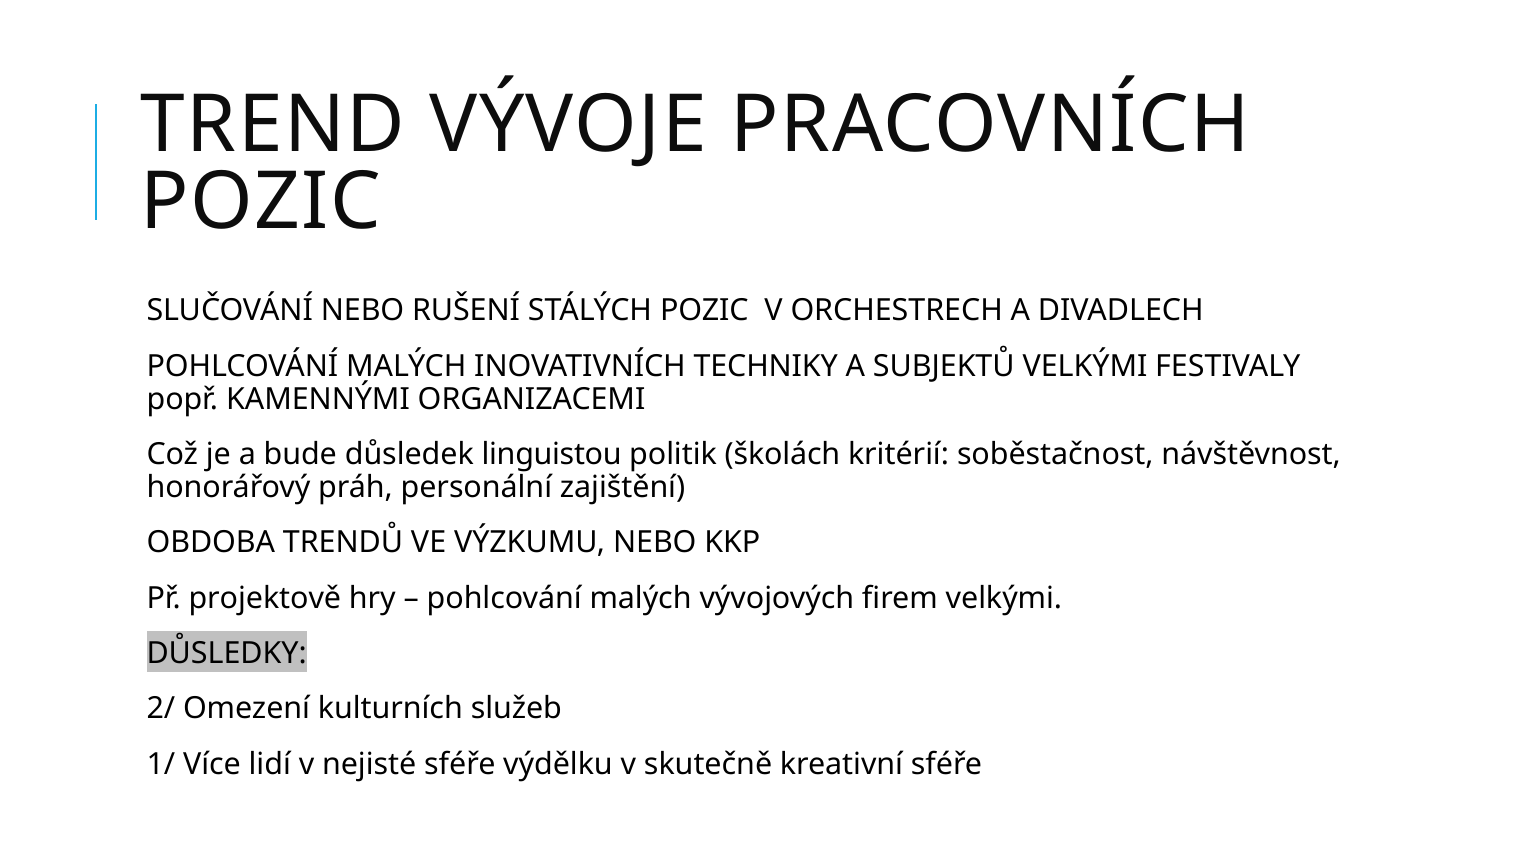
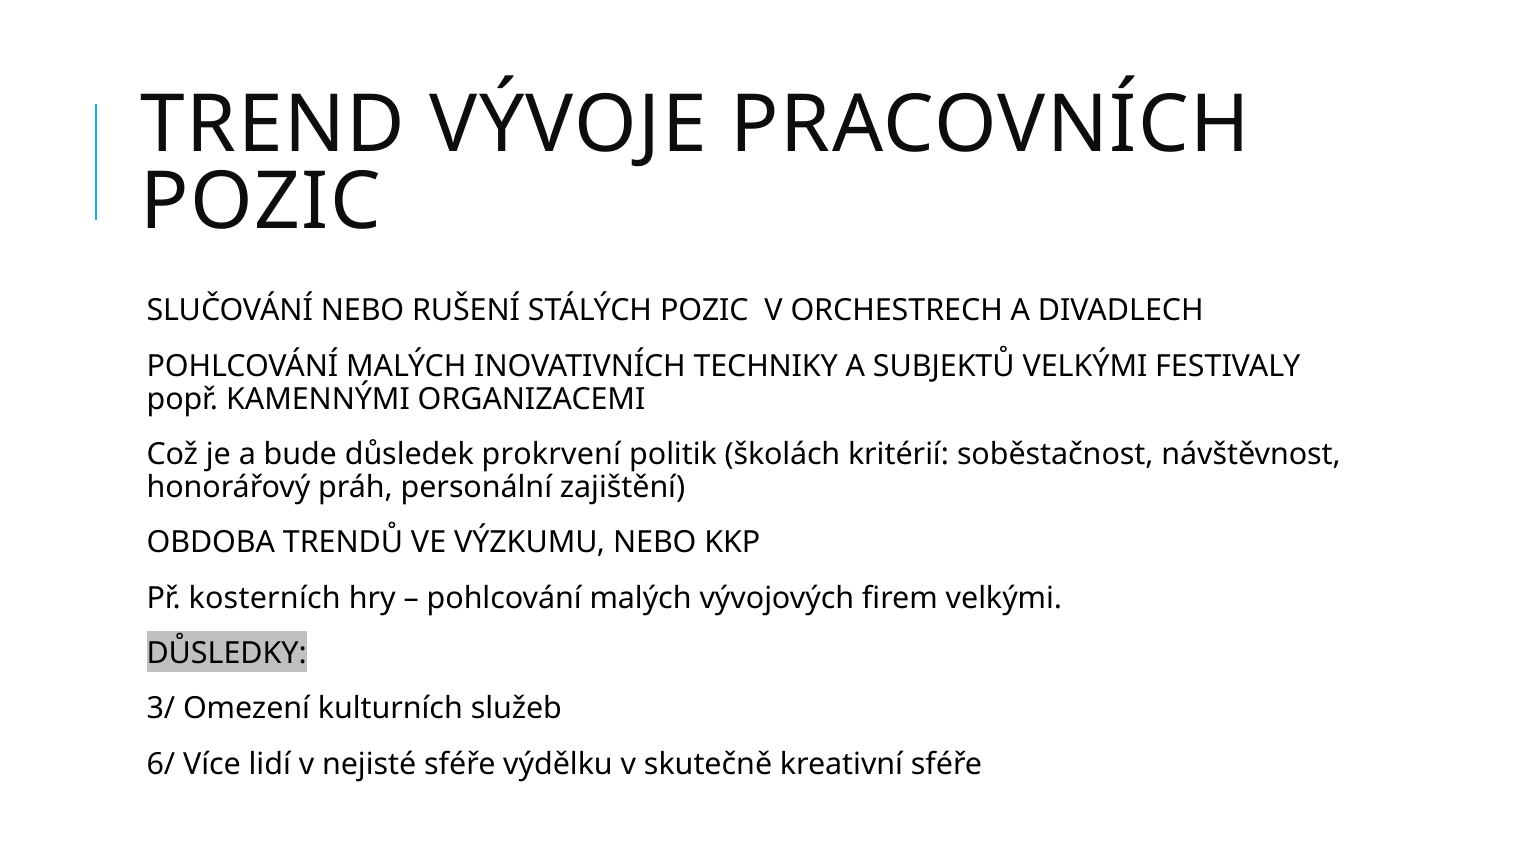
linguistou: linguistou -> prokrvení (551, 454)
projektově: projektově -> kosterních (265, 598)
2/: 2/ -> 3/ (161, 708)
1/: 1/ -> 6/ (161, 764)
